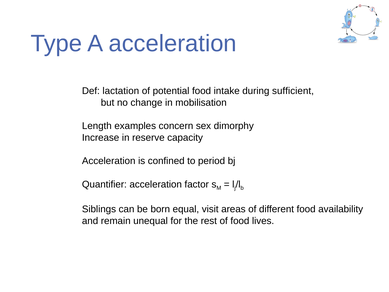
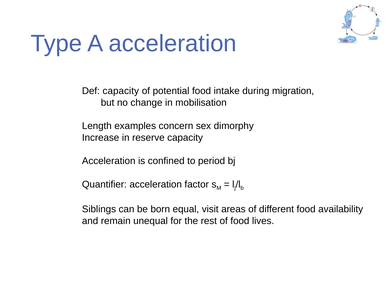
Def lactation: lactation -> capacity (121, 91)
sufficient: sufficient -> migration (293, 91)
